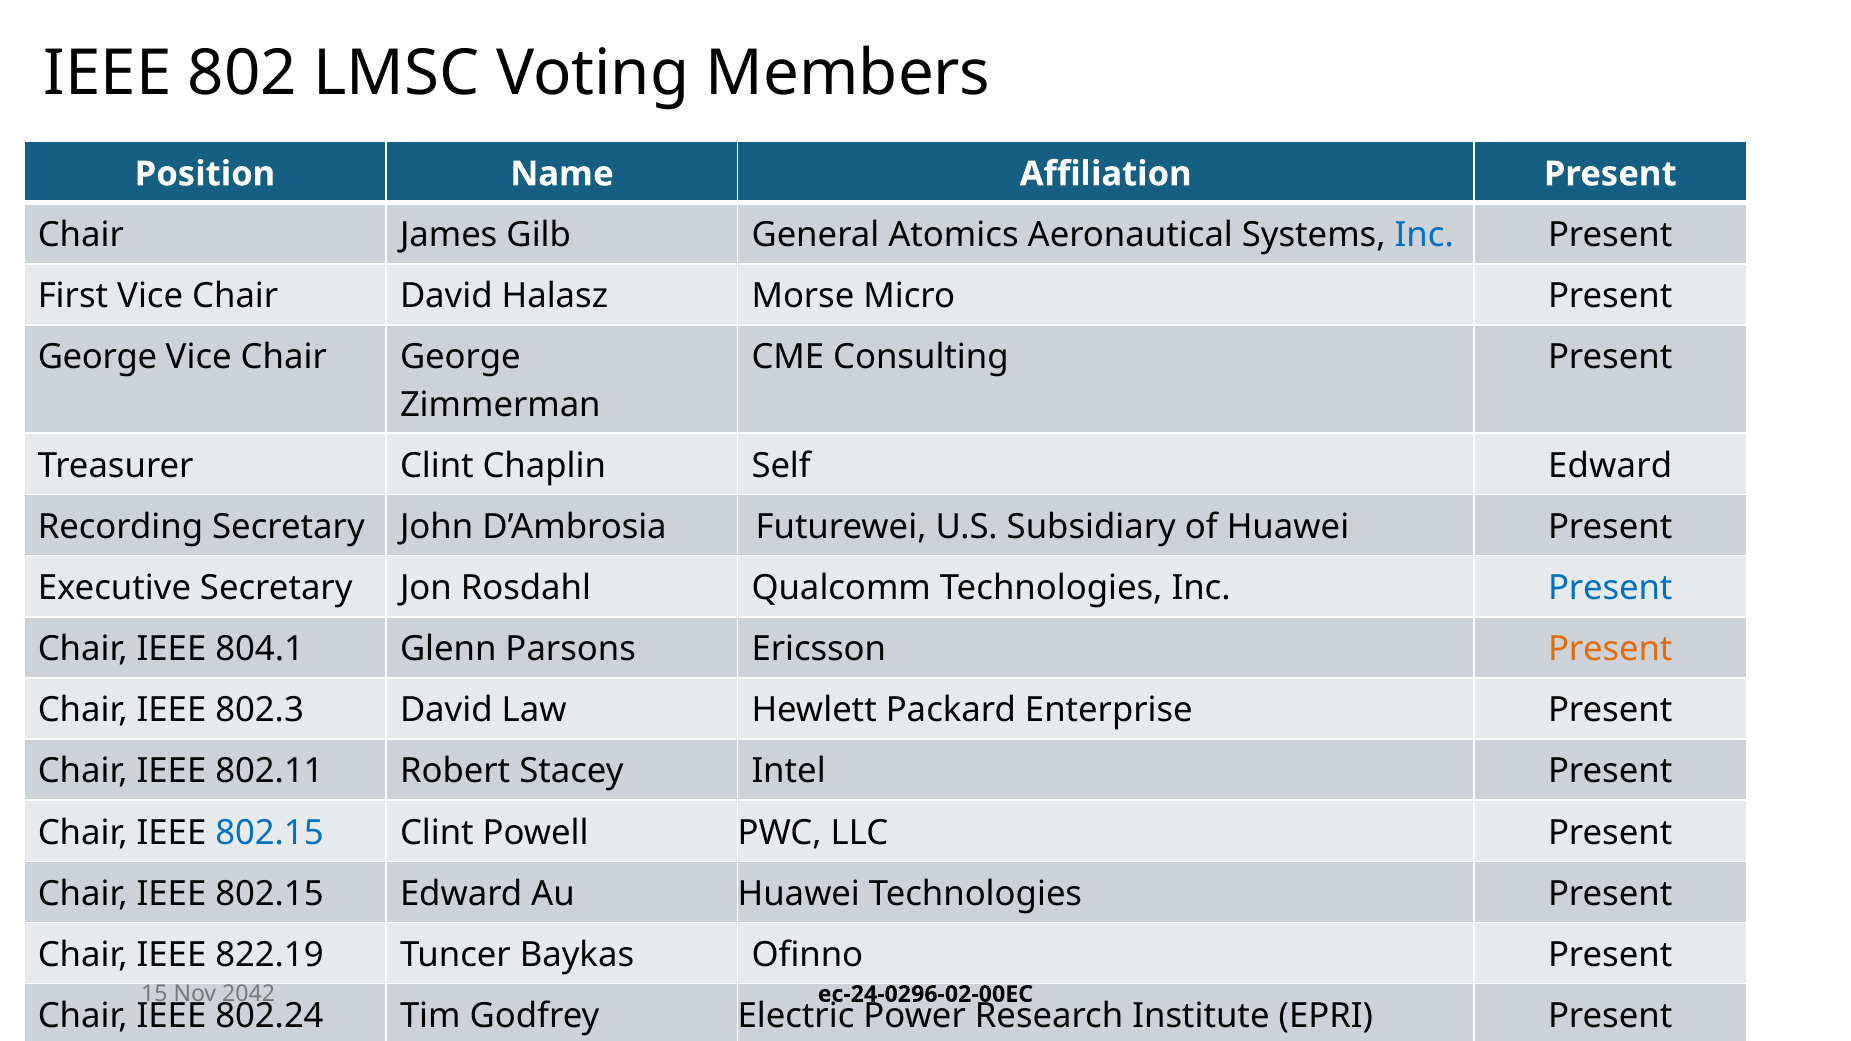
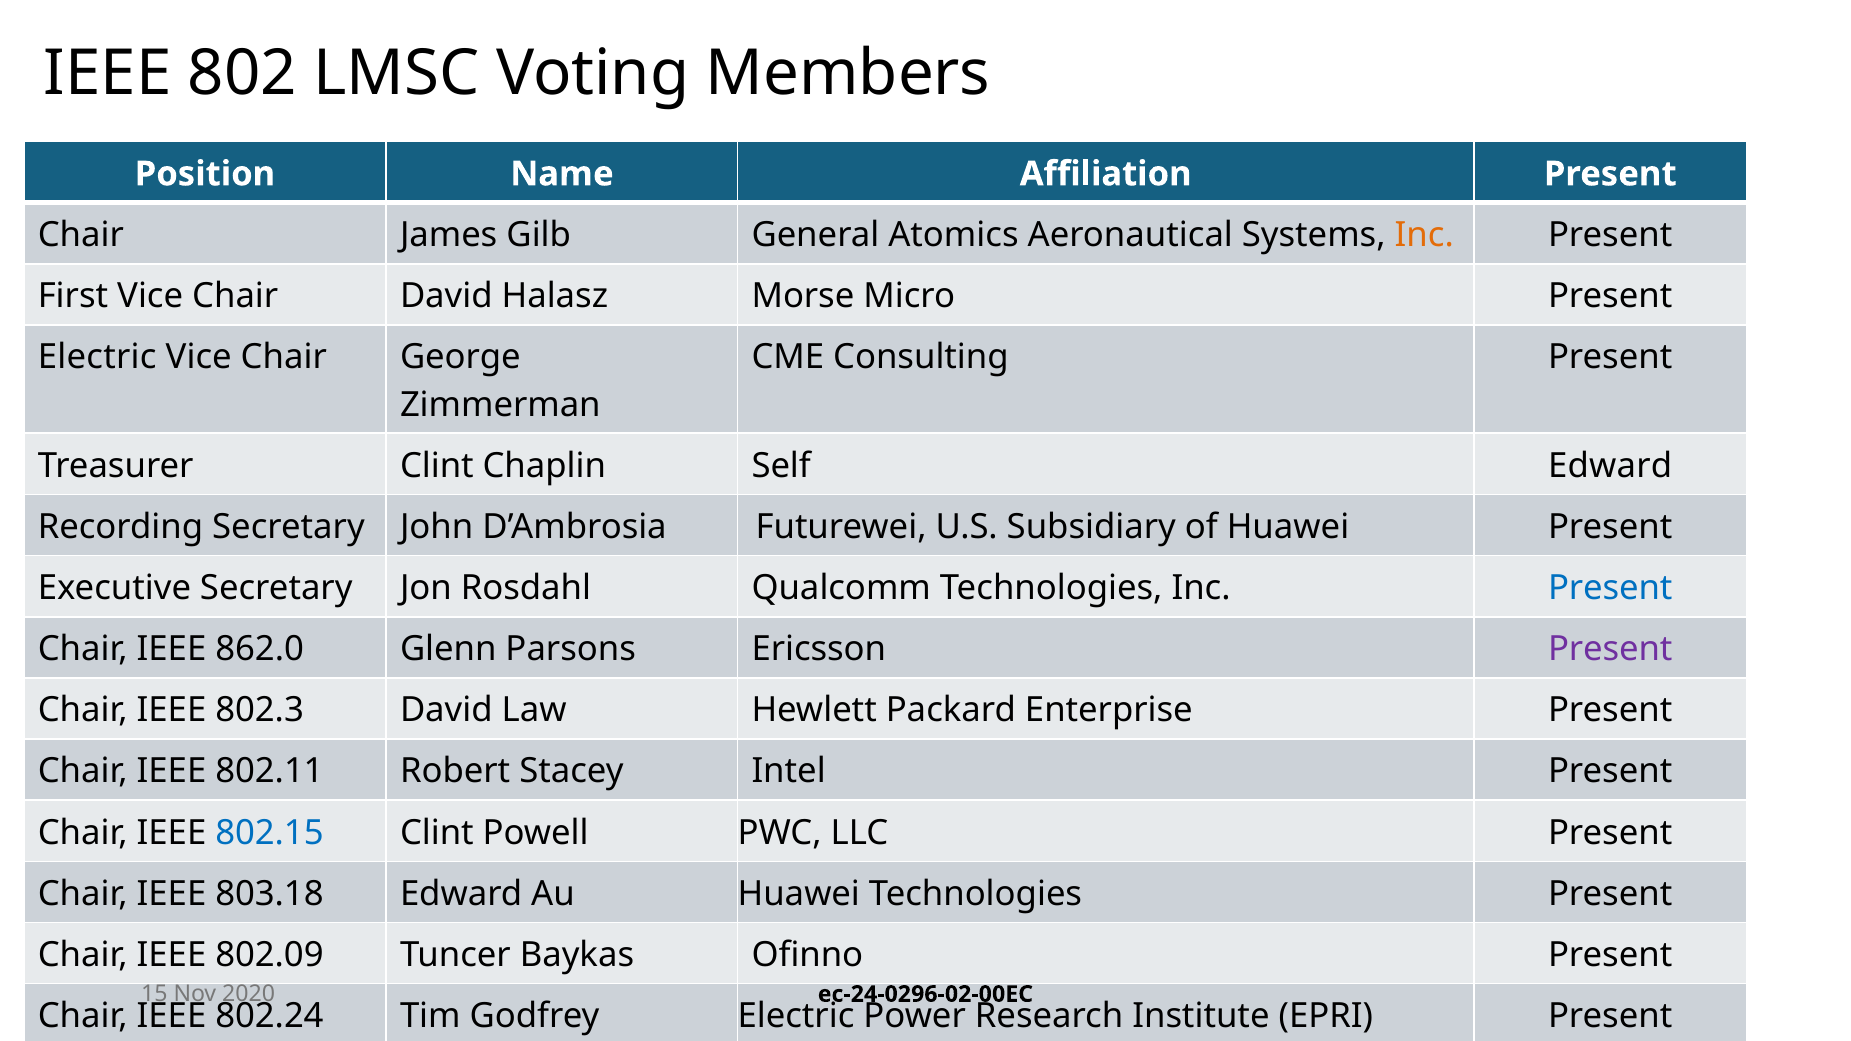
Inc colour: blue -> orange (1424, 235)
George: George -> Electric (97, 357)
804.1: 804.1 -> 862.0 (260, 649)
Present colour: orange -> purple (1610, 649)
802.15: 802.15 -> 803.18 (269, 894)
822.19: 822.19 -> 802.09 (269, 955)
2042: 2042 -> 2020 (249, 994)
